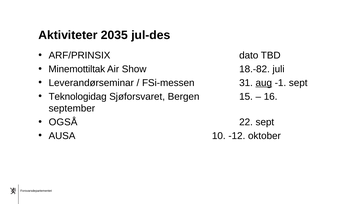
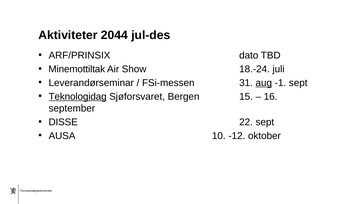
2035: 2035 -> 2044 (114, 35)
18.-82: 18.-82 -> 18.-24 (254, 69)
Teknologidag underline: none -> present (78, 97)
OGSÅ: OGSÅ -> DISSE (63, 122)
